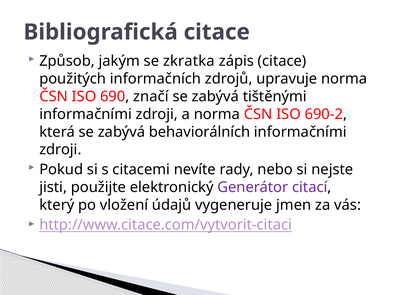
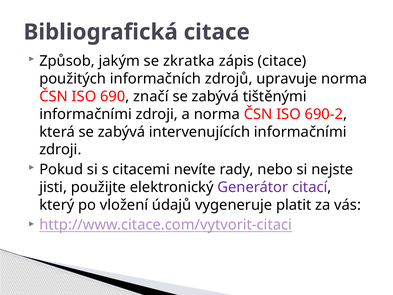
behaviorálních: behaviorálních -> intervenujících (200, 132)
jmen: jmen -> platit (294, 205)
